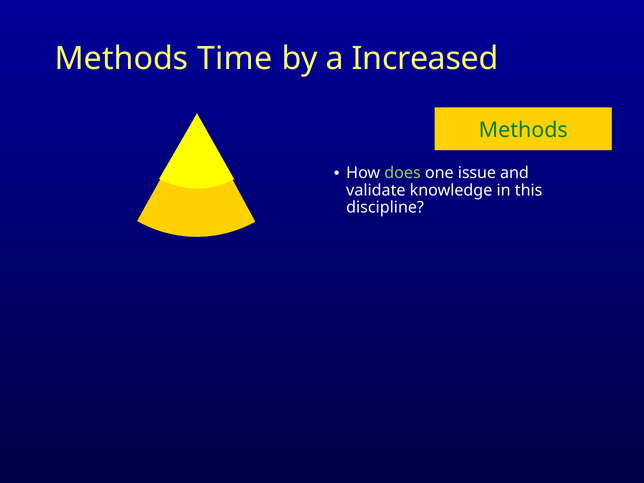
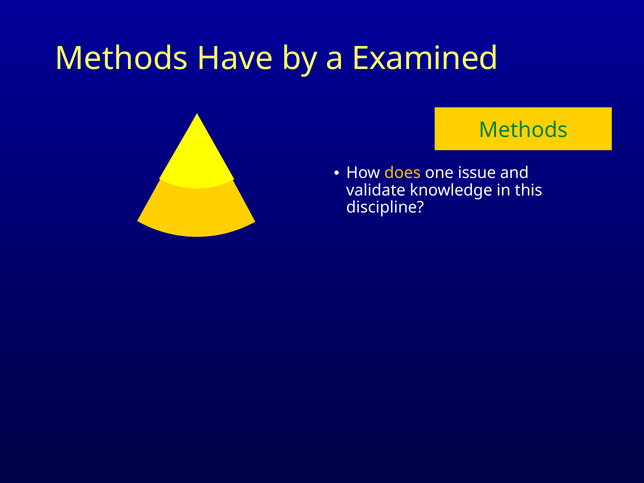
Time: Time -> Have (235, 59)
Increased: Increased -> Examined (425, 59)
does colour: light green -> yellow (403, 173)
